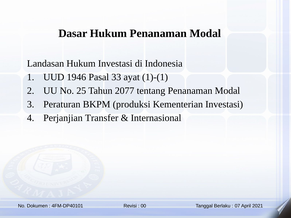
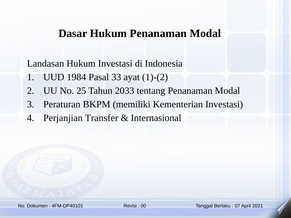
1946: 1946 -> 1984 (76, 77)
1)-(1: 1)-(1 -> 1)-(2 (155, 77)
2077: 2077 -> 2033 (125, 91)
produksi: produksi -> memiliki (132, 104)
